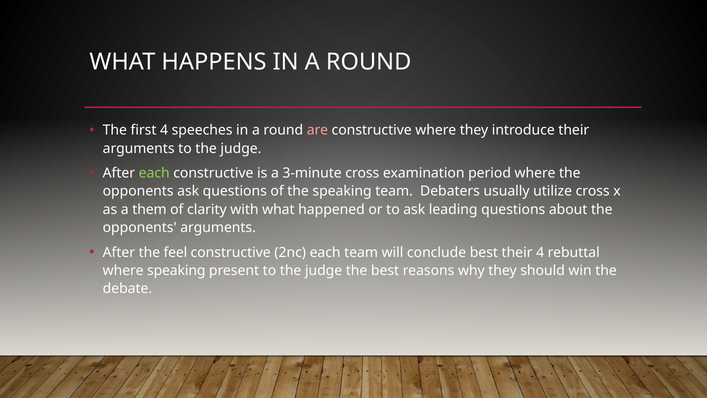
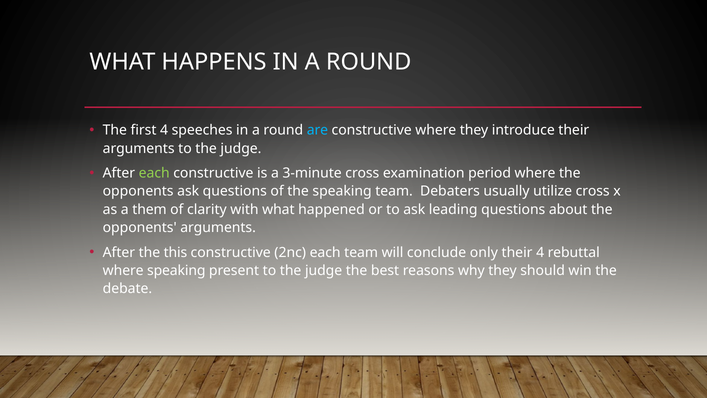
are colour: pink -> light blue (317, 130)
feel: feel -> this (175, 252)
conclude best: best -> only (484, 252)
